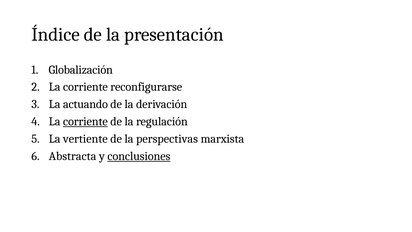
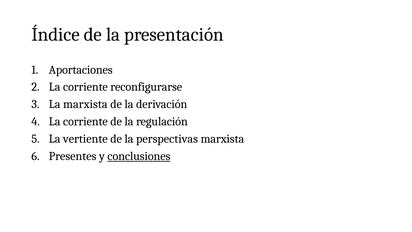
Globalización: Globalización -> Aportaciones (81, 70)
La actuando: actuando -> marxista (85, 104)
corriente underline: present -> none (85, 121)
Abstracta: Abstracta -> Presentes (73, 156)
